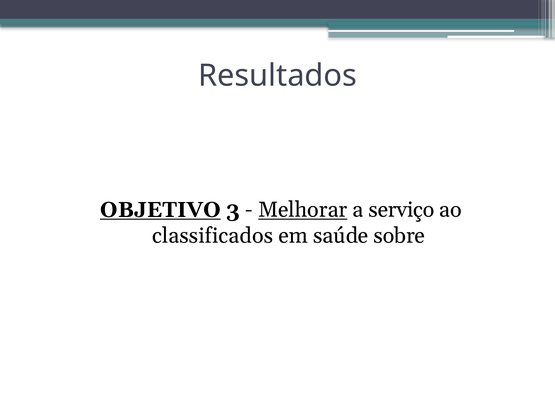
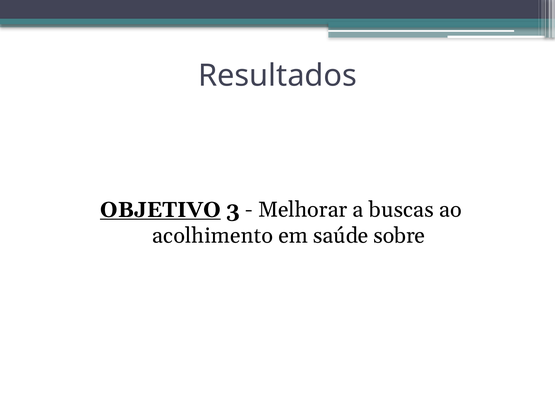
Melhorar underline: present -> none (303, 210)
serviço: serviço -> buscas (401, 210)
classificados: classificados -> acolhimento (213, 236)
